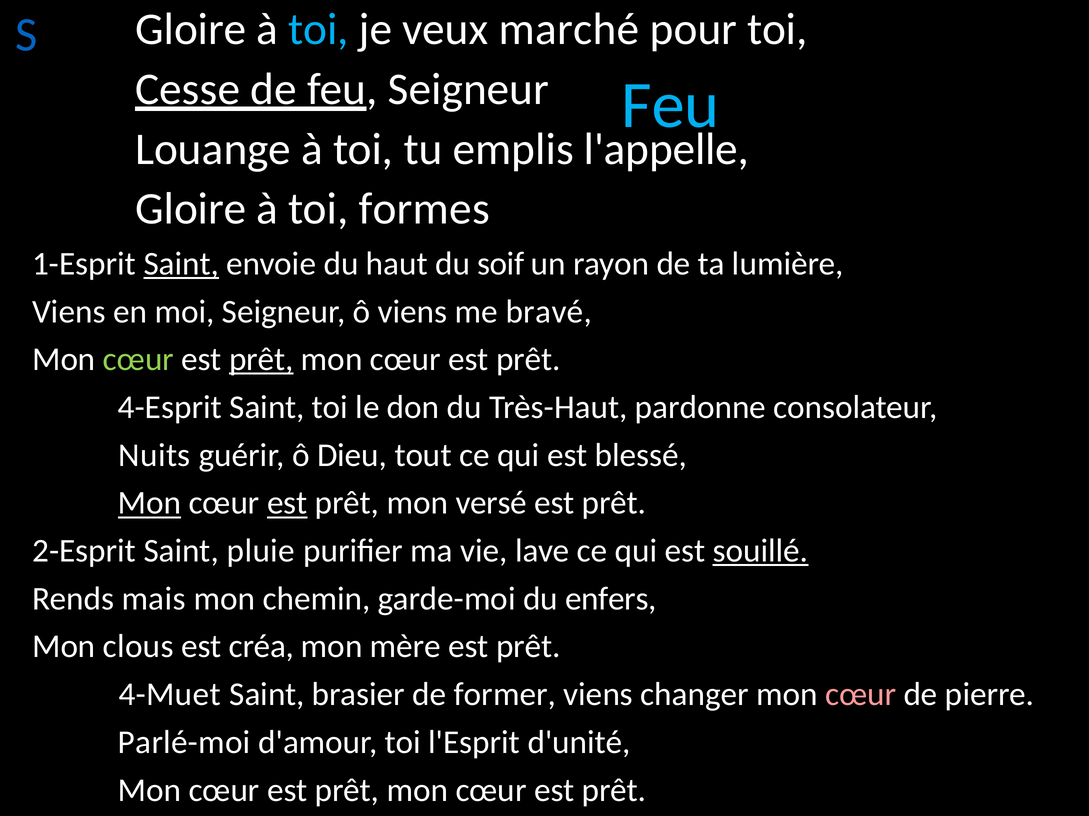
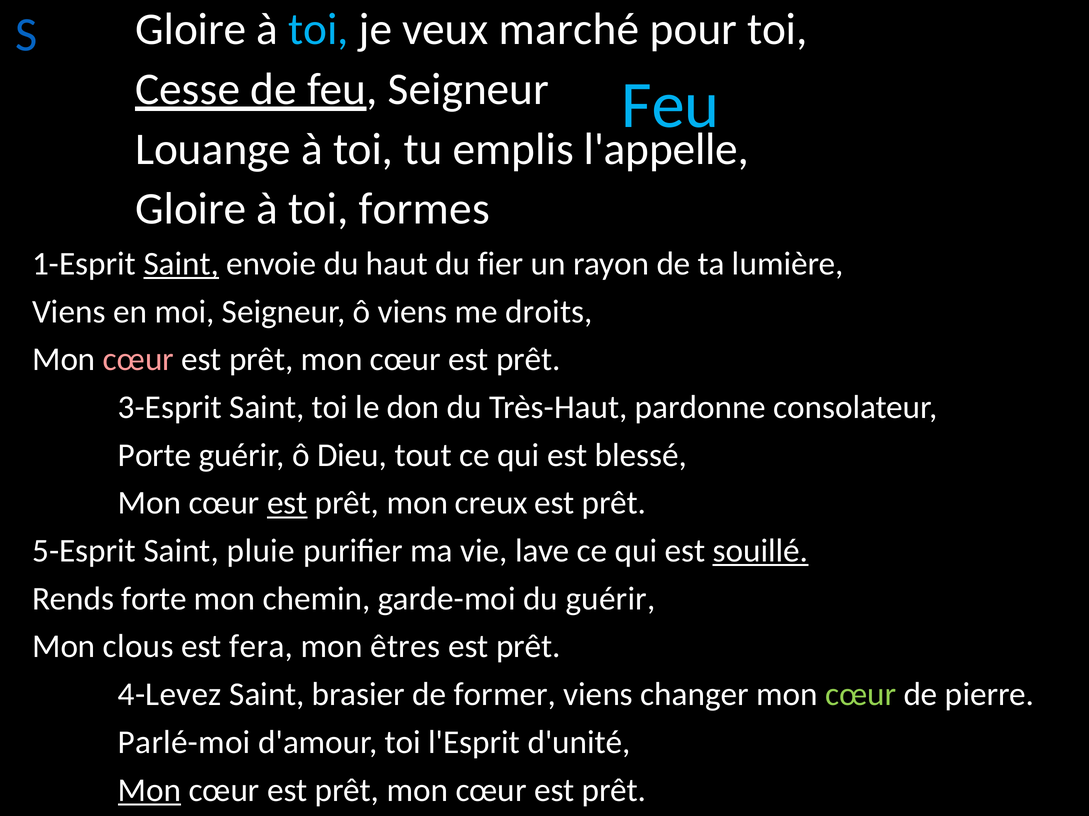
soif: soif -> fier (501, 264)
bravé: bravé -> droits (549, 312)
cœur colour: light green -> pink (138, 360)
prêt underline: present -> none (261, 360)
4-Esprit: 4-Esprit -> 3-Esprit (170, 408)
Nuits: Nuits -> Porte (155, 456)
Mon underline: present -> none (150, 503)
versé: versé -> creux (491, 503)
2-Esprit: 2-Esprit -> 5-Esprit (84, 551)
mais: mais -> forte (154, 599)
du enfers: enfers -> guérir (611, 599)
créa: créa -> fera (261, 647)
mère: mère -> êtres (405, 647)
4-Muet: 4-Muet -> 4-Levez (170, 695)
cœur colour: pink -> light green (861, 695)
Mon underline: none -> present (150, 791)
